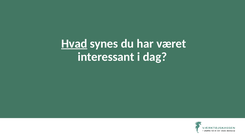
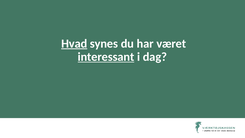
interessant underline: none -> present (106, 57)
